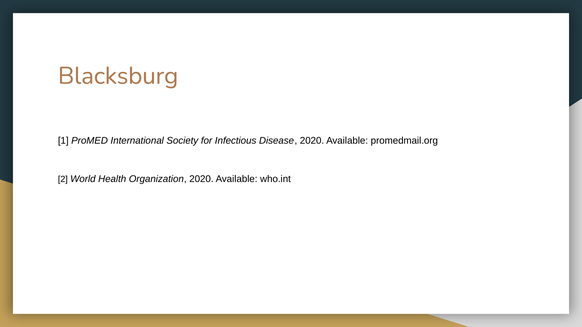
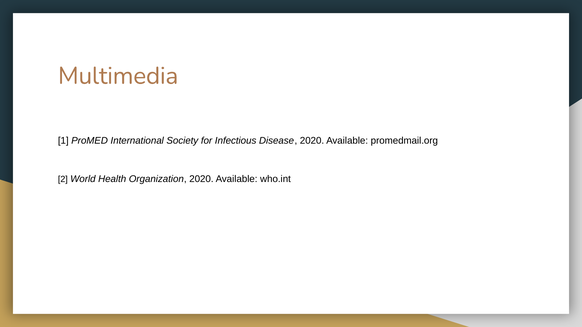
Blacksburg: Blacksburg -> Multimedia (118, 76)
